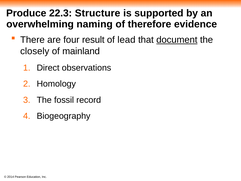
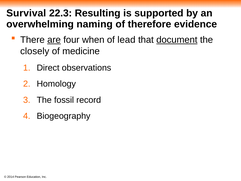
Produce: Produce -> Survival (26, 13)
Structure: Structure -> Resulting (98, 13)
are underline: none -> present (54, 40)
result: result -> when (93, 40)
mainland: mainland -> medicine (81, 51)
